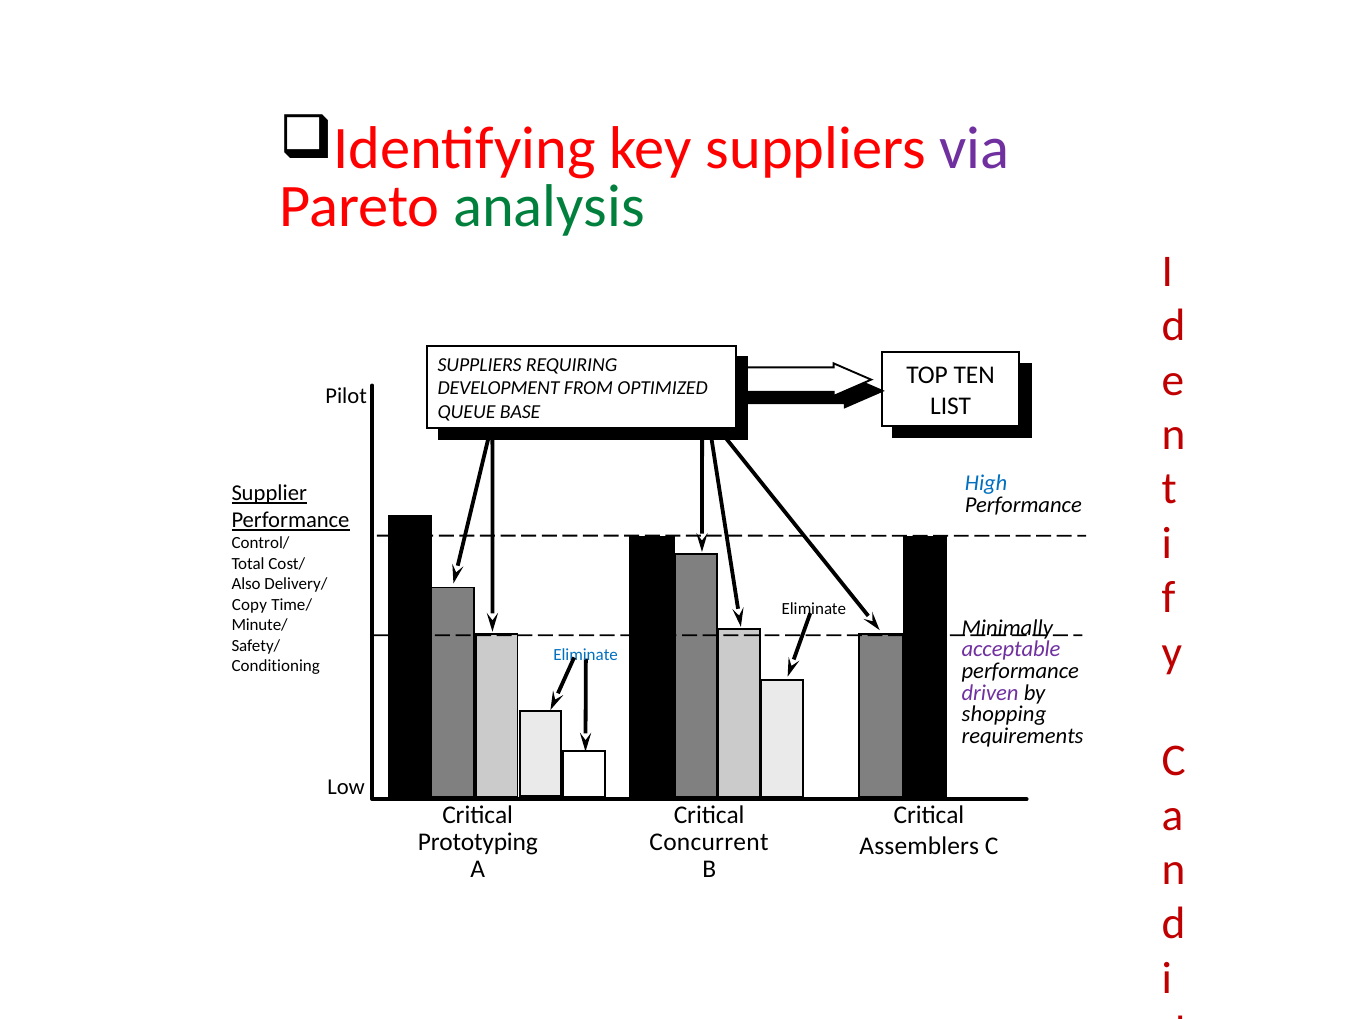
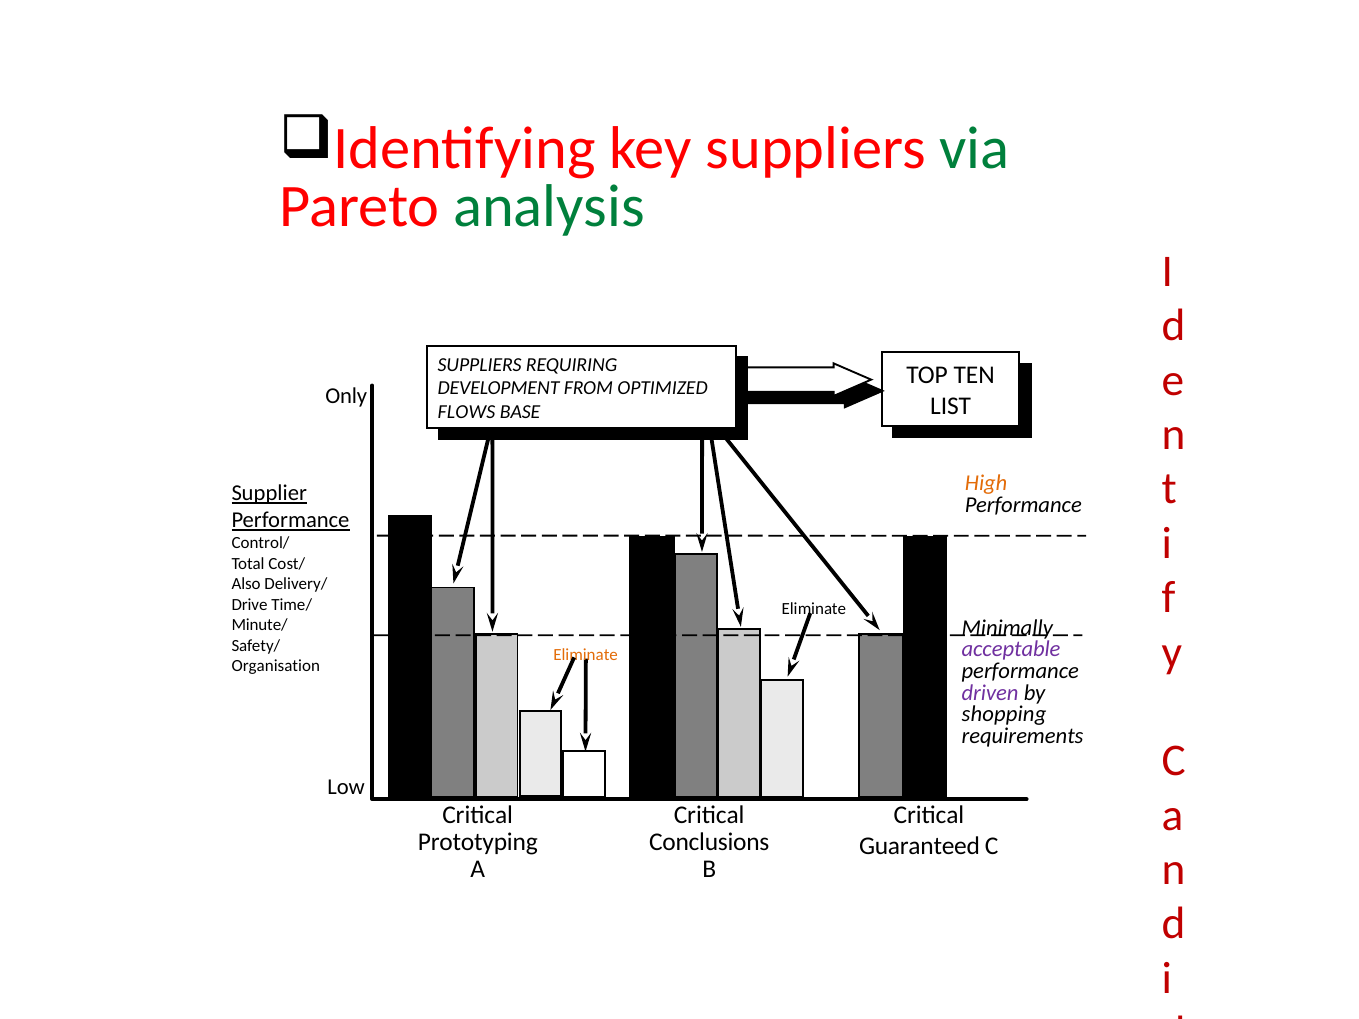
via colour: purple -> green (975, 149)
Pilot: Pilot -> Only (346, 396)
QUEUE: QUEUE -> FLOWS (466, 412)
High colour: blue -> orange (986, 483)
Copy: Copy -> Drive (250, 605)
Eliminate colour: blue -> orange (586, 655)
Conditioning: Conditioning -> Organisation (276, 666)
Concurrent: Concurrent -> Conclusions (709, 842)
Assemblers: Assemblers -> Guaranteed (919, 846)
